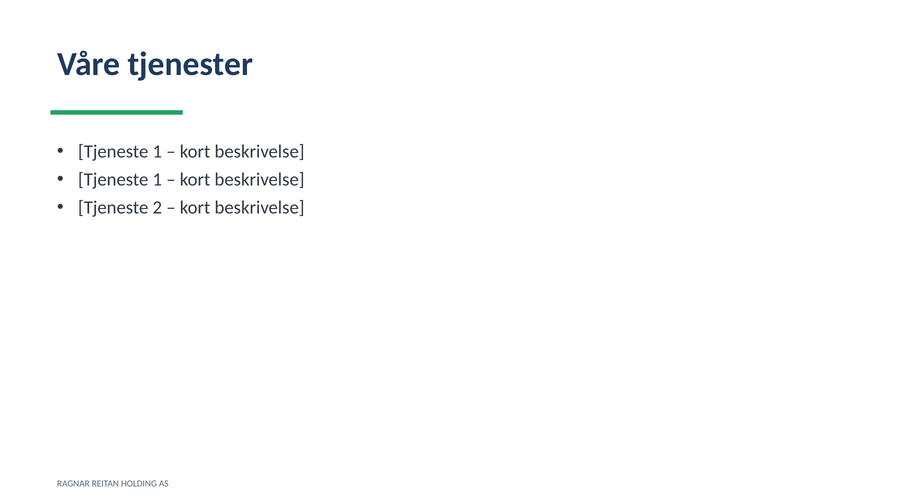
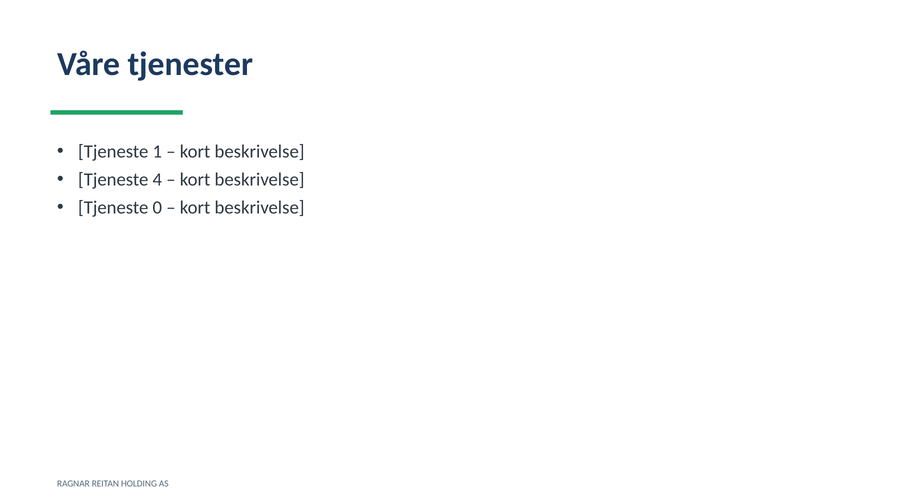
1: 1 -> 4 (157, 180)
2: 2 -> 0 (157, 208)
